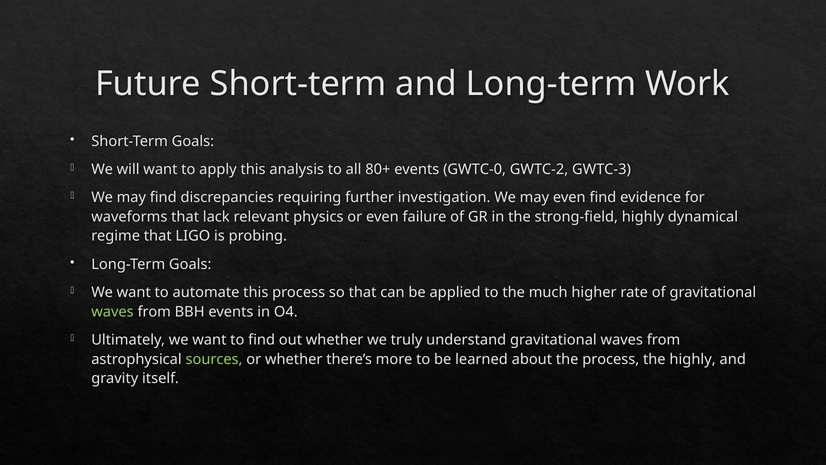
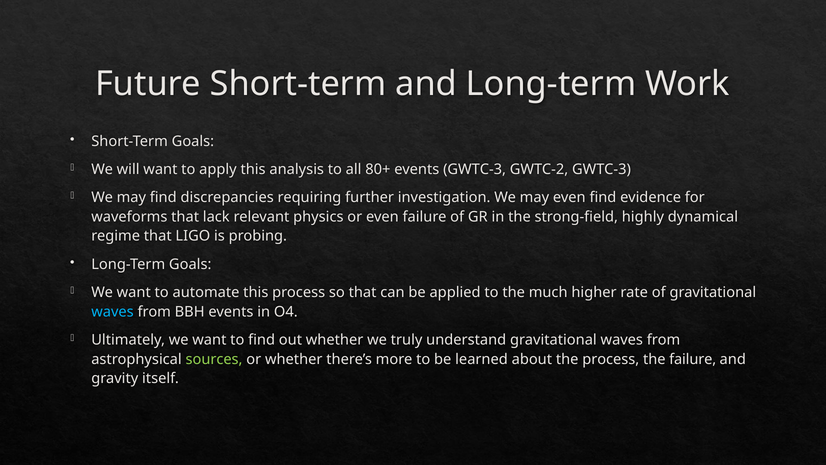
events GWTC-0: GWTC-0 -> GWTC-3 (475, 169)
waves colour: light green -> light blue (113, 311)
the highly: highly -> failure (693, 359)
